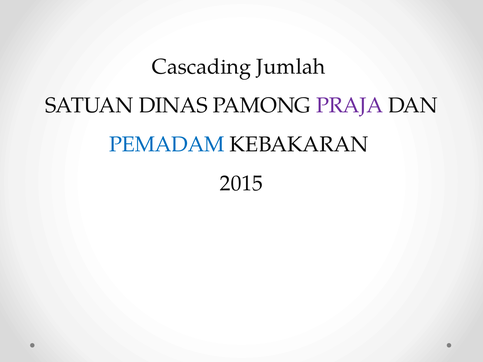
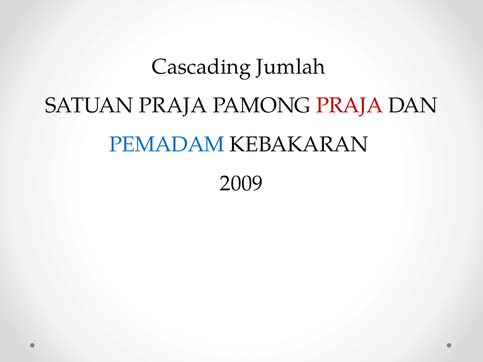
SATUAN DINAS: DINAS -> PRAJA (173, 106)
PRAJA colour: purple -> red (350, 106)
2015: 2015 -> 2009 (241, 183)
